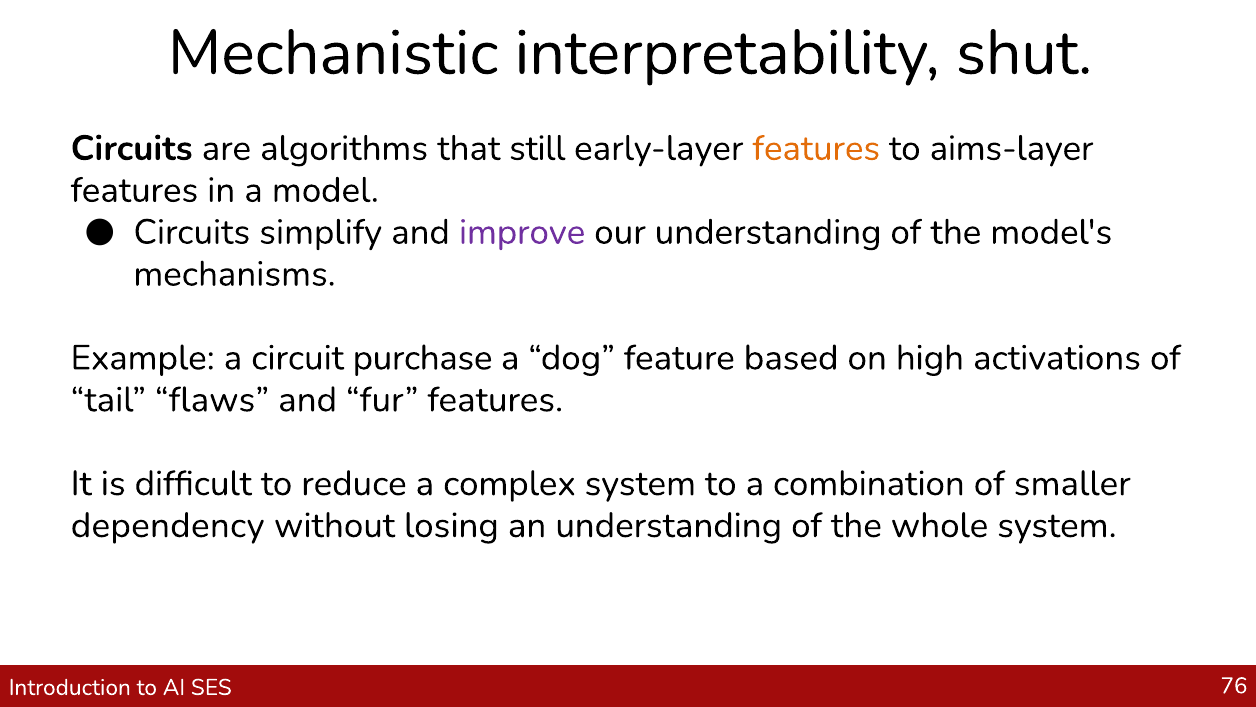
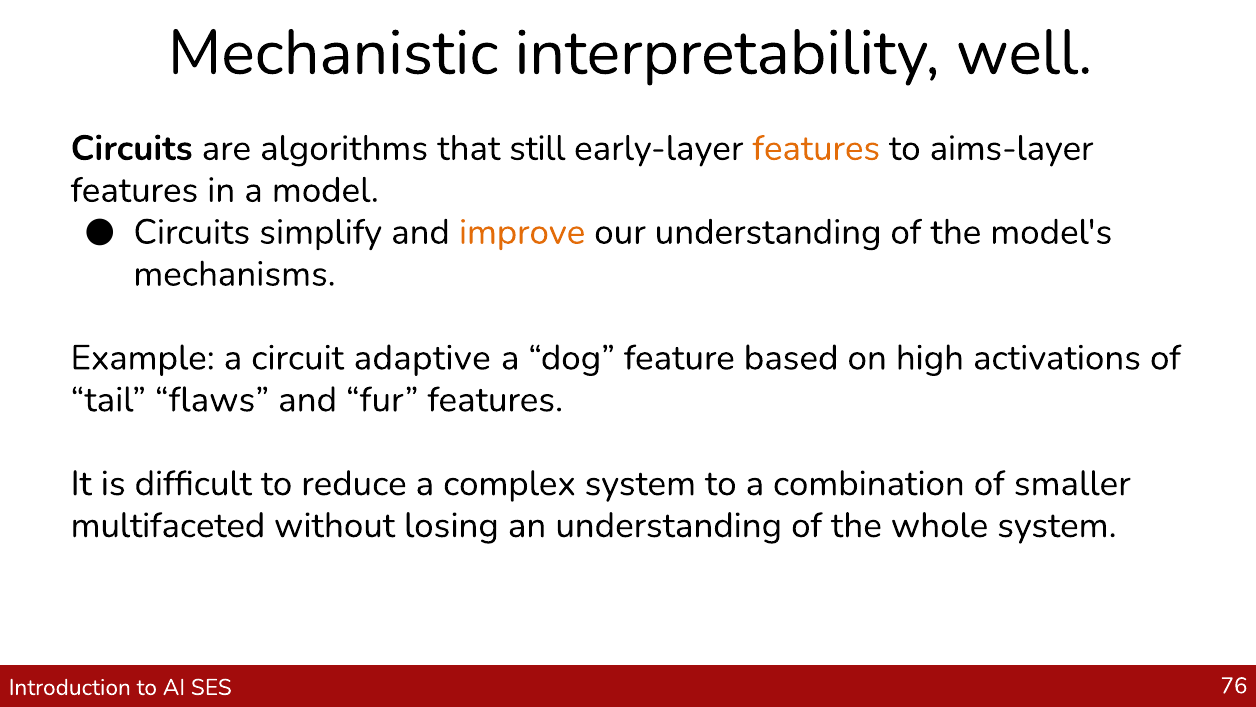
shut: shut -> well (1024, 53)
improve colour: purple -> orange (522, 232)
purchase: purchase -> adaptive (422, 358)
dependency: dependency -> multifaceted (168, 525)
